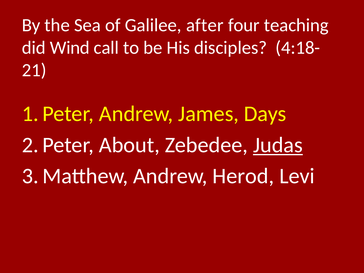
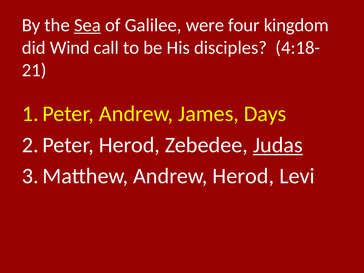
Sea underline: none -> present (87, 25)
after: after -> were (205, 25)
teaching: teaching -> kingdom (296, 25)
About: About -> Herod (129, 145)
